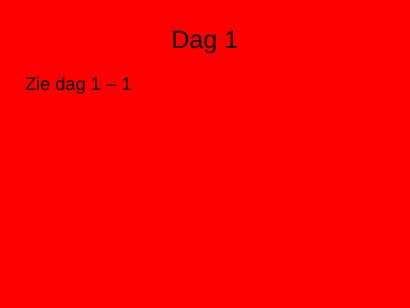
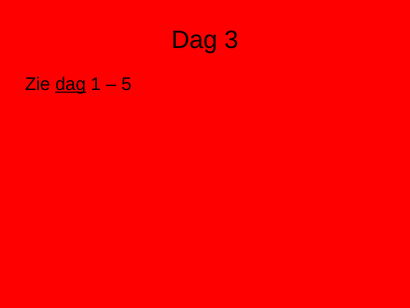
1: 1 -> 3 (231, 40)
dag underline: none -> present (71, 84)
1: 1 -> 5 (126, 84)
